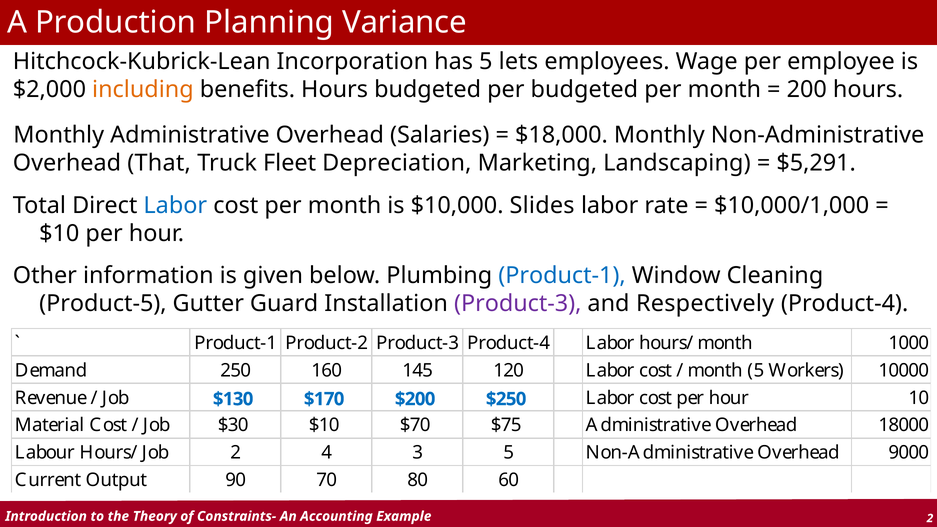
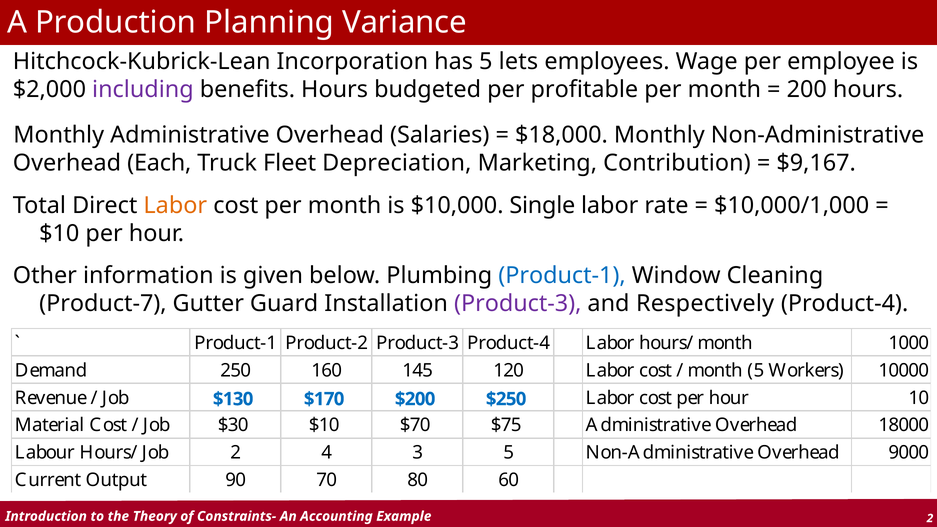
including colour: orange -> purple (143, 89)
per budgeted: budgeted -> profitable (584, 89)
That: That -> Each (159, 163)
Landscaping: Landscaping -> Contribution (677, 163)
$5,291: $5,291 -> $9,167 (816, 163)
Labor colour: blue -> orange (175, 205)
Slides: Slides -> Single (542, 205)
Product-5: Product-5 -> Product-7 (103, 304)
